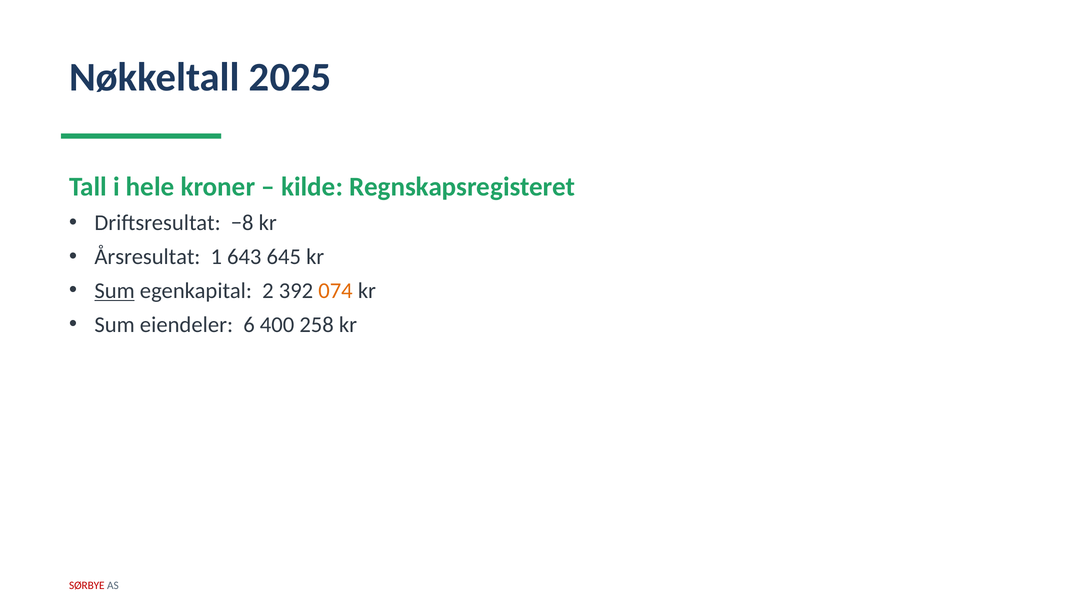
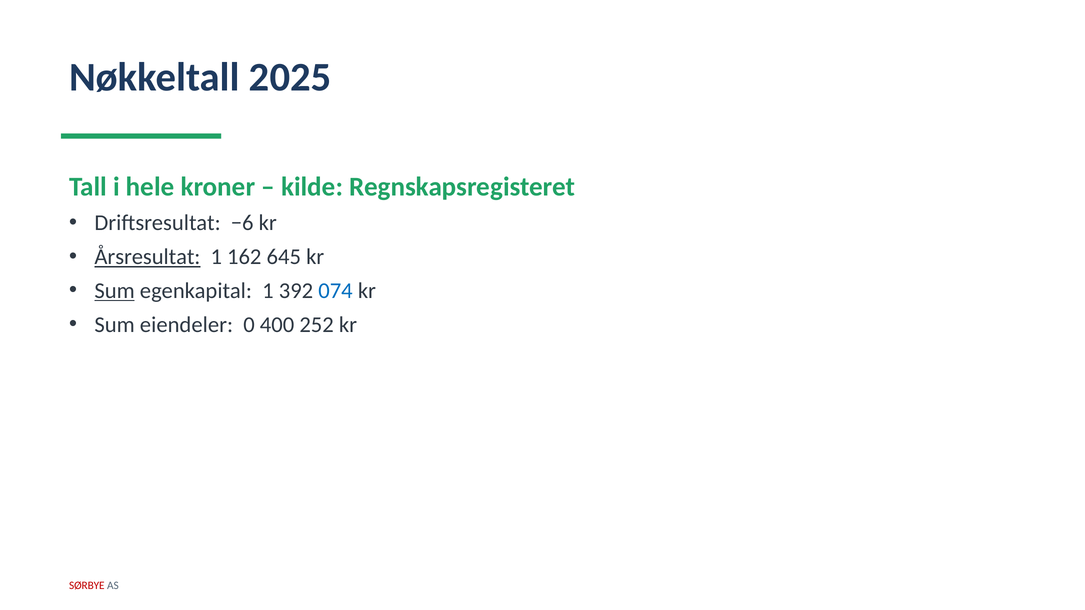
−8: −8 -> −6 (242, 223)
Årsresultat underline: none -> present (147, 257)
643: 643 -> 162 (244, 257)
egenkapital 2: 2 -> 1 (268, 291)
074 colour: orange -> blue (335, 291)
6: 6 -> 0 (249, 325)
258: 258 -> 252 (317, 325)
